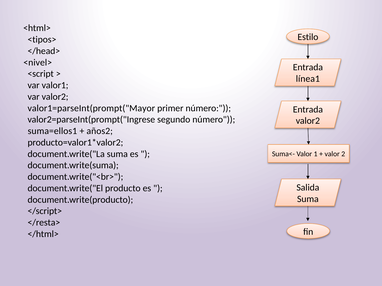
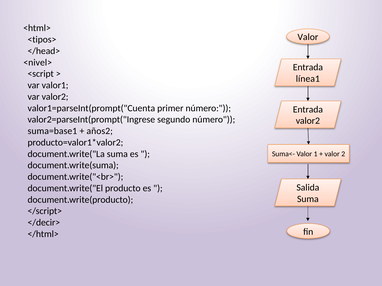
Estilo: Estilo -> Valor (308, 37)
valor1=parseInt(prompt("Mayor: valor1=parseInt(prompt("Mayor -> valor1=parseInt(prompt("Cuenta (91, 108)
suma=ellos1: suma=ellos1 -> suma=base1 (52, 131)
</resta>: </resta> -> </decir> (44, 223)
